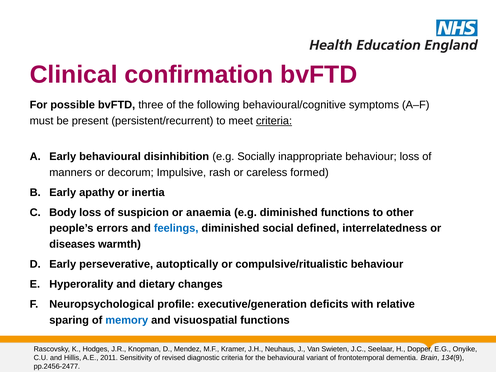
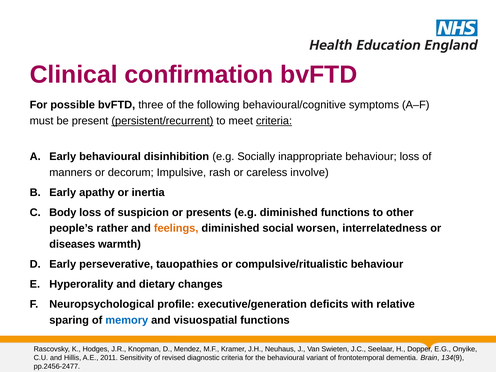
persistent/recurrent underline: none -> present (162, 121)
formed: formed -> involve (310, 173)
anaemia: anaemia -> presents (209, 212)
errors: errors -> rather (112, 228)
feelings colour: blue -> orange (176, 228)
defined: defined -> worsen (318, 228)
autoptically: autoptically -> tauopathies (187, 264)
